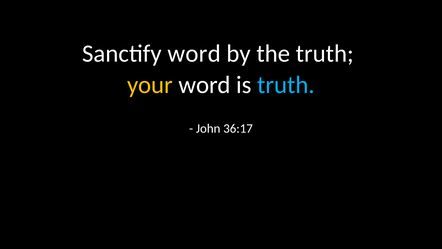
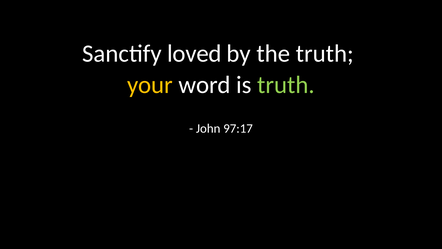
Sanctify word: word -> loved (194, 53)
truth colour: light blue -> light green (286, 85)
36:17: 36:17 -> 97:17 (238, 128)
